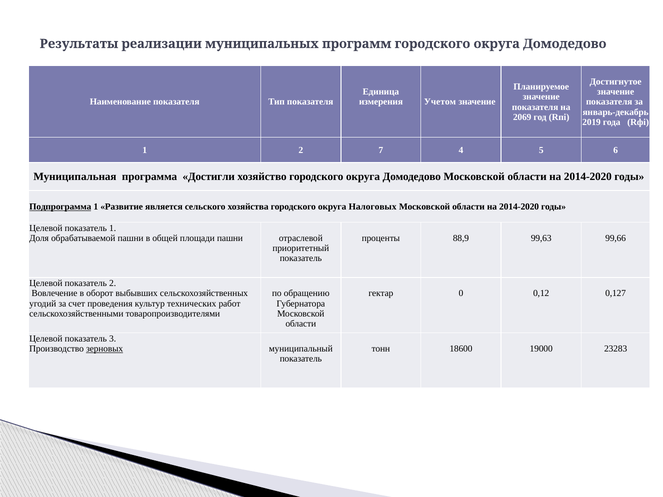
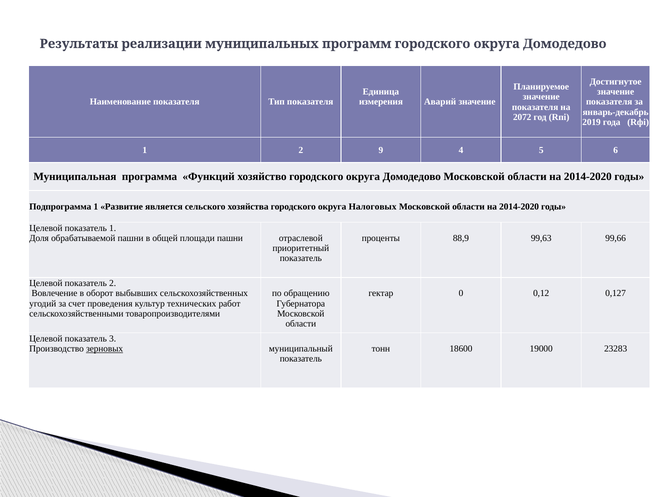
Учетом: Учетом -> Аварий (440, 102)
2069: 2069 -> 2072 (522, 117)
7: 7 -> 9 (381, 150)
Достигли: Достигли -> Функций (209, 177)
Подпрограмма underline: present -> none (60, 207)
